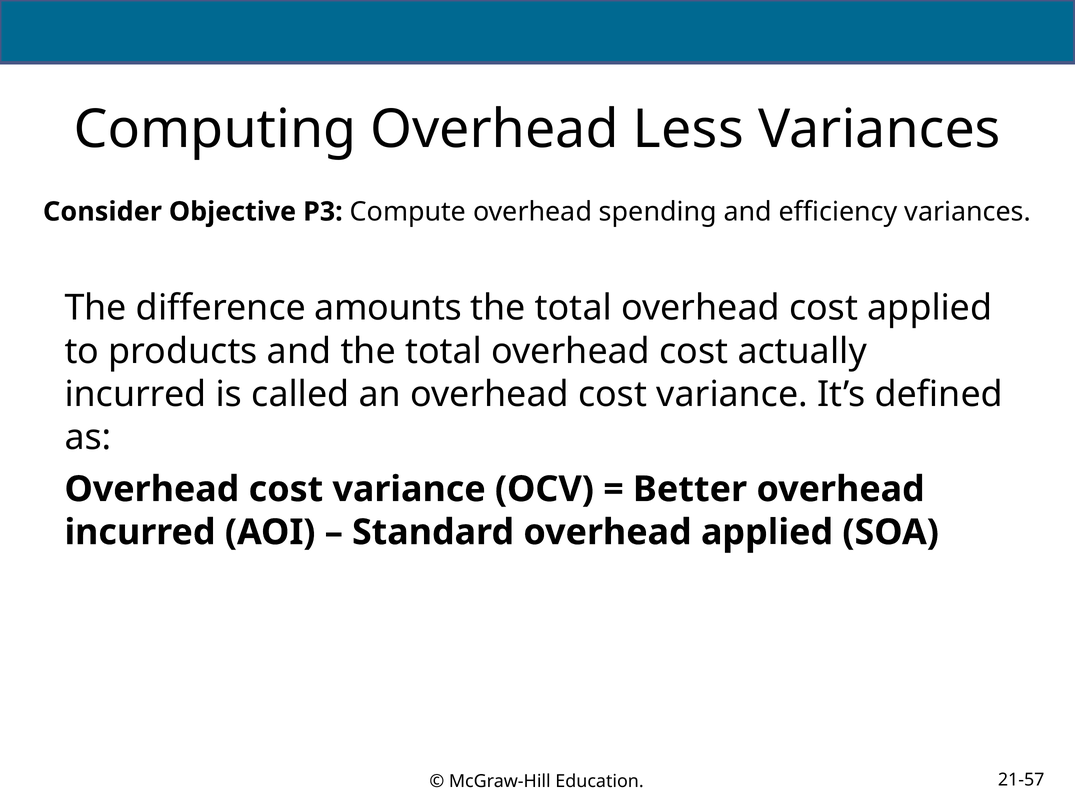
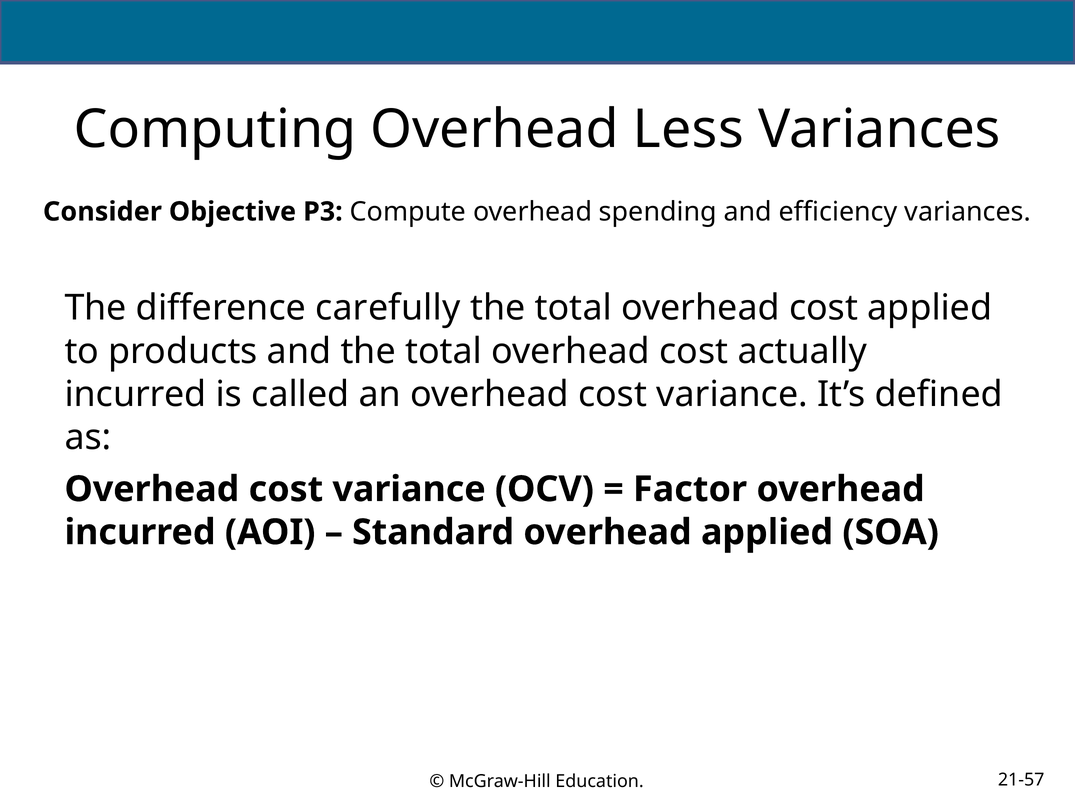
amounts: amounts -> carefully (388, 308)
Better: Better -> Factor (690, 489)
